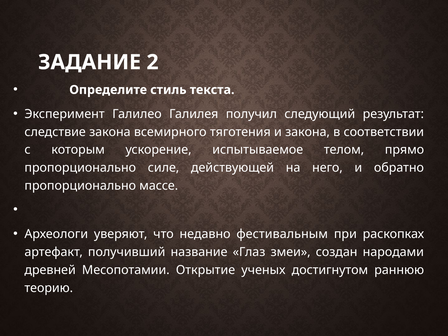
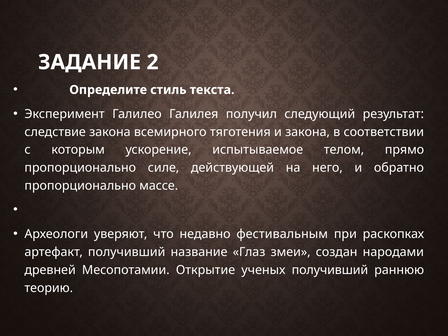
ученых достигнутом: достигнутом -> получивший (330, 270)
